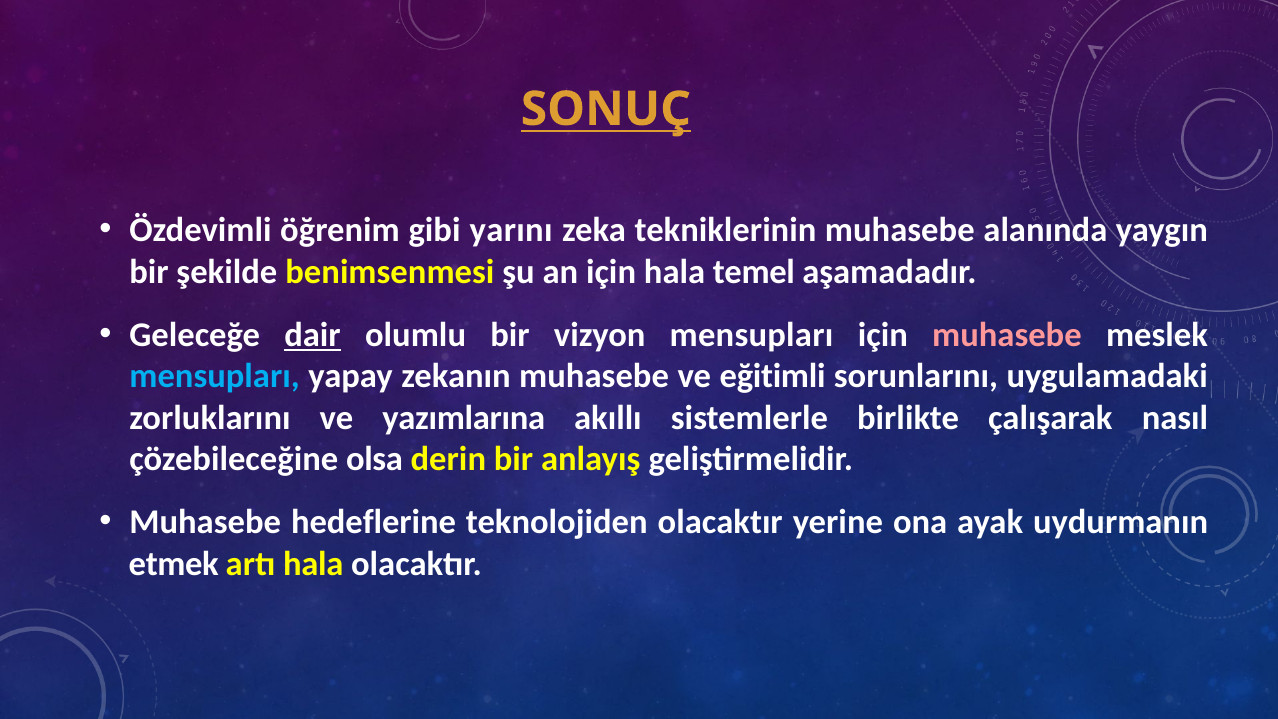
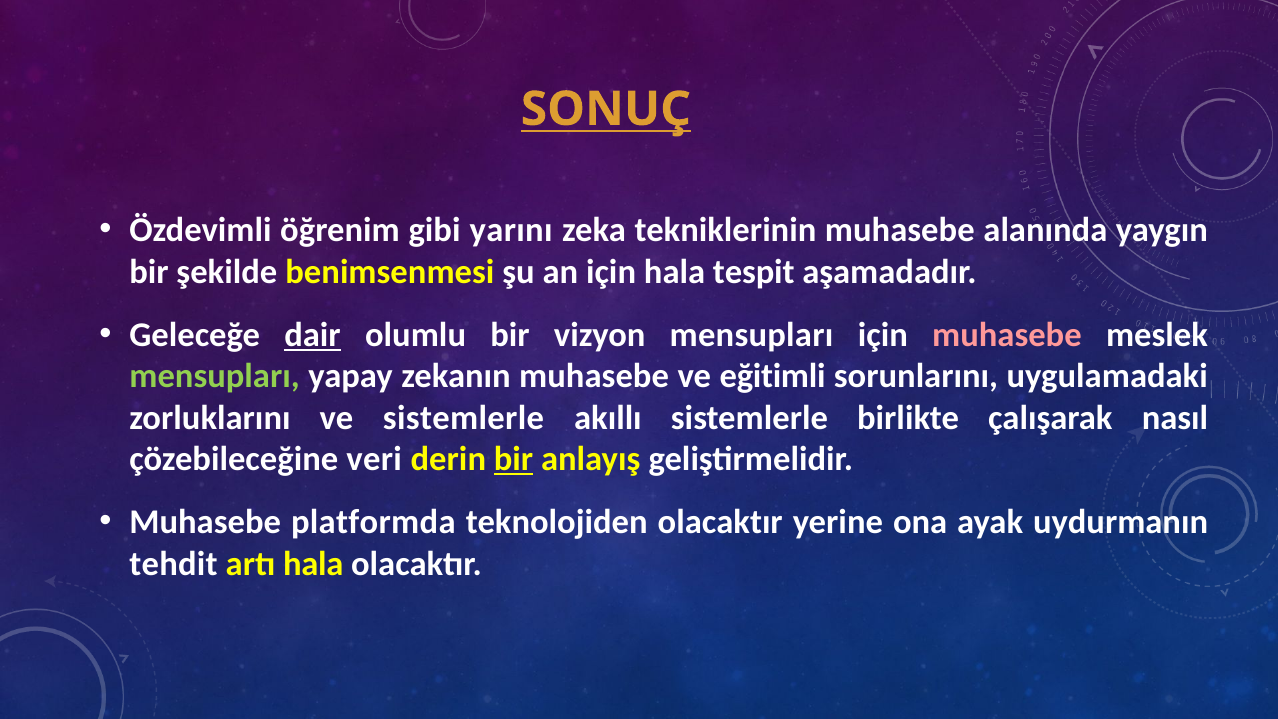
temel: temel -> tespit (754, 272)
mensupları colour: light blue -> light green (215, 376)
ve yazımlarına: yazımlarına -> sistemlerle (463, 418)
olsa: olsa -> veri (374, 459)
bir underline: none -> present (514, 459)
hedeflerine: hedeflerine -> platformda (373, 522)
etmek: etmek -> tehdit (173, 564)
